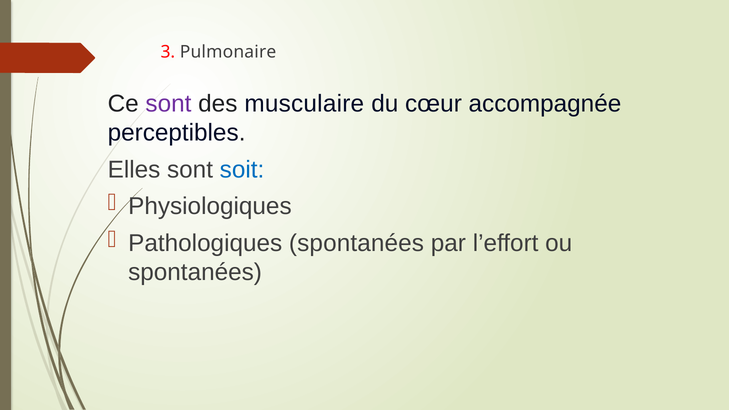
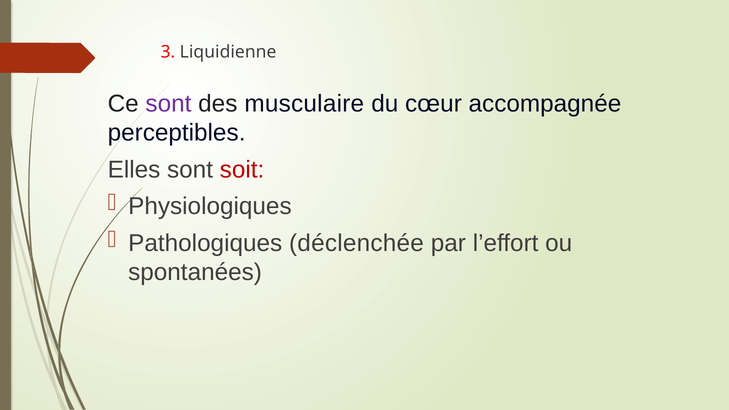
Pulmonaire: Pulmonaire -> Liquidienne (228, 52)
soit colour: blue -> red (242, 170)
Pathologiques spontanées: spontanées -> déclenchée (356, 243)
